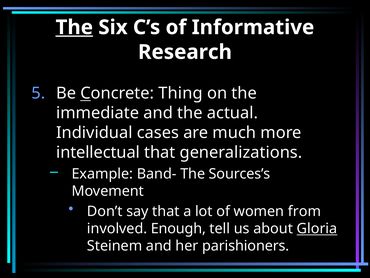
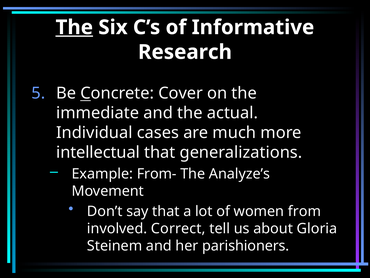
Thing: Thing -> Cover (181, 93)
Band-: Band- -> From- (157, 173)
Sources’s: Sources’s -> Analyze’s (239, 173)
Enough: Enough -> Correct (178, 228)
Gloria underline: present -> none (317, 228)
